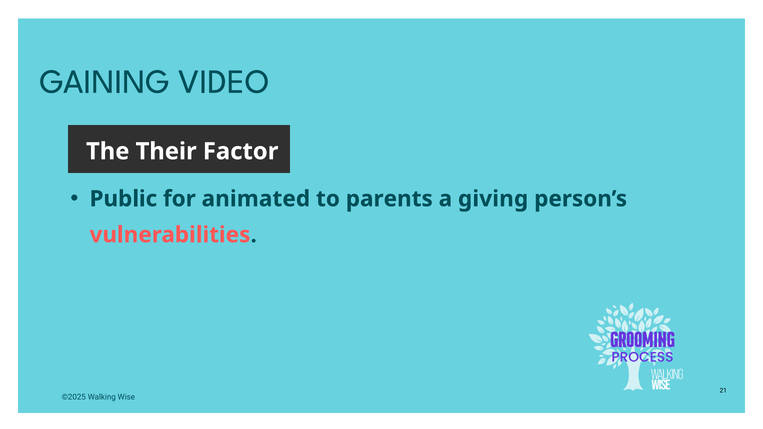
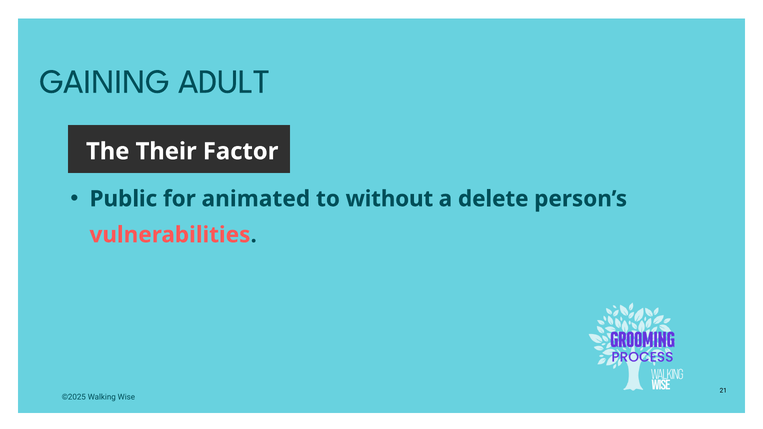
VIDEO: VIDEO -> ADULT (224, 82)
parents: parents -> without (389, 199)
giving: giving -> delete (493, 199)
